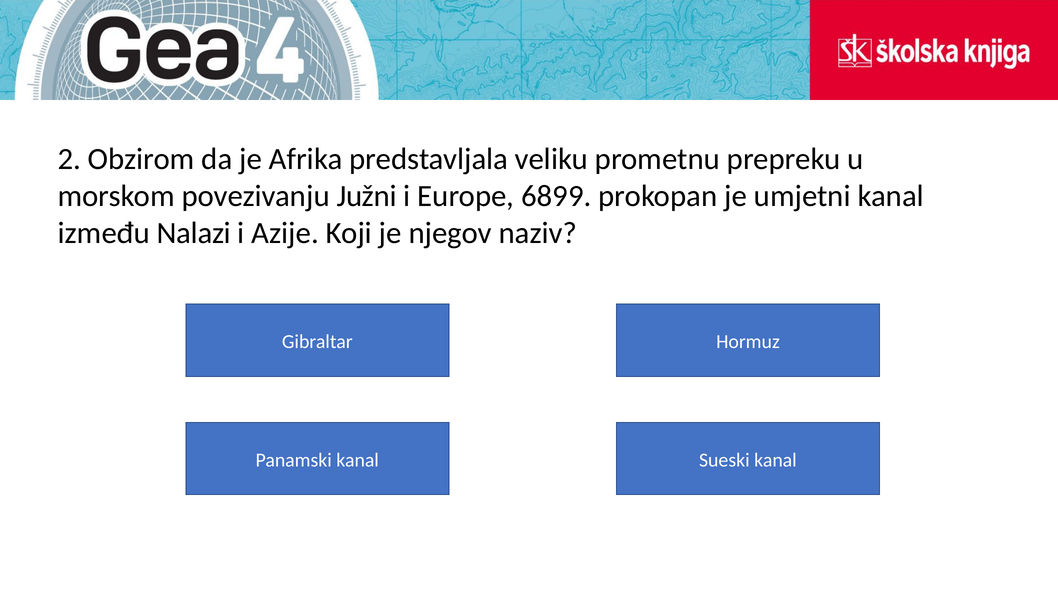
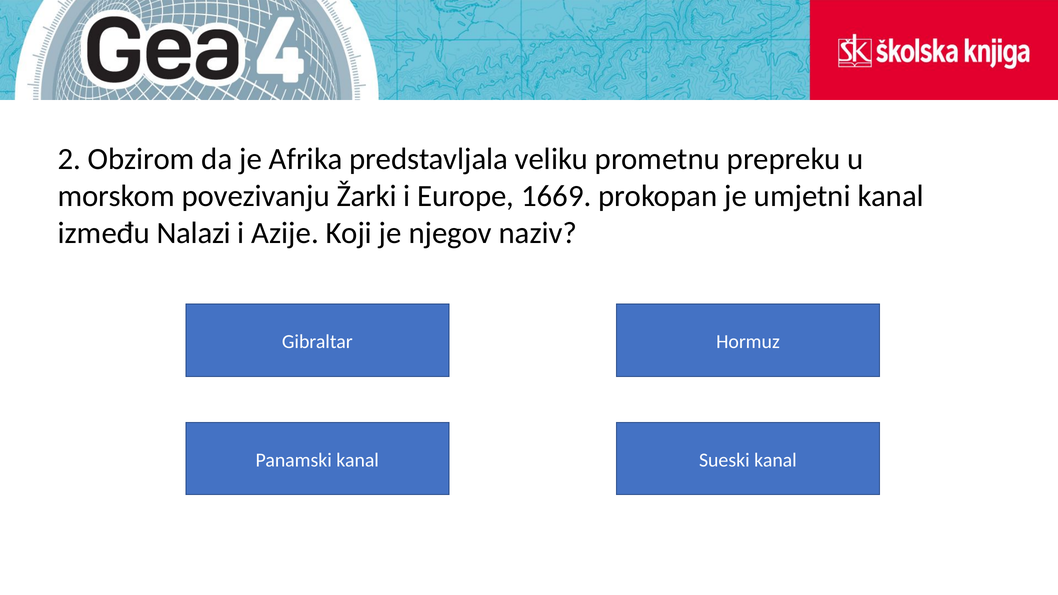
Južni: Južni -> Žarki (367, 196)
6899: 6899 -> 1669 (556, 196)
